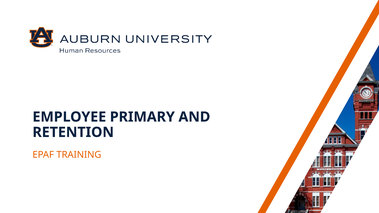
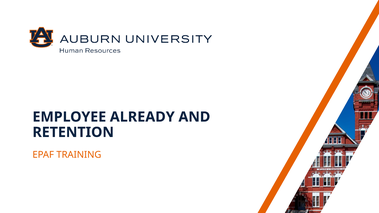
PRIMARY: PRIMARY -> ALREADY (142, 117)
